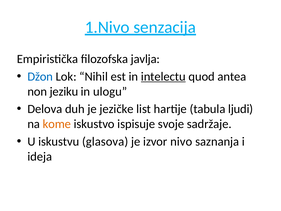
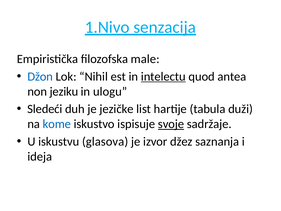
javlja: javlja -> male (145, 59)
Delova: Delova -> Sledeći (45, 109)
ljudi: ljudi -> duži (241, 109)
kome colour: orange -> blue (57, 124)
svoje underline: none -> present (171, 124)
nivo: nivo -> džez (181, 141)
